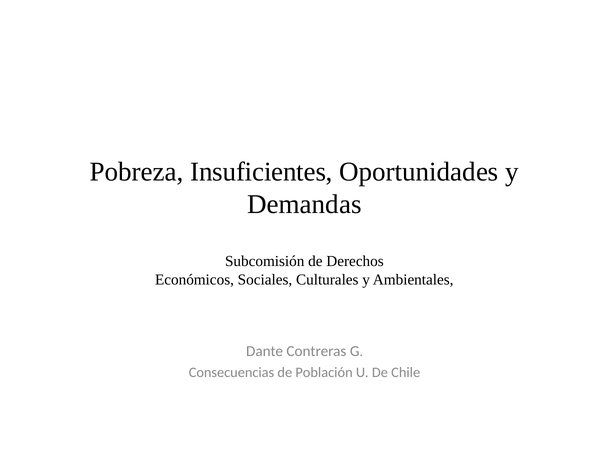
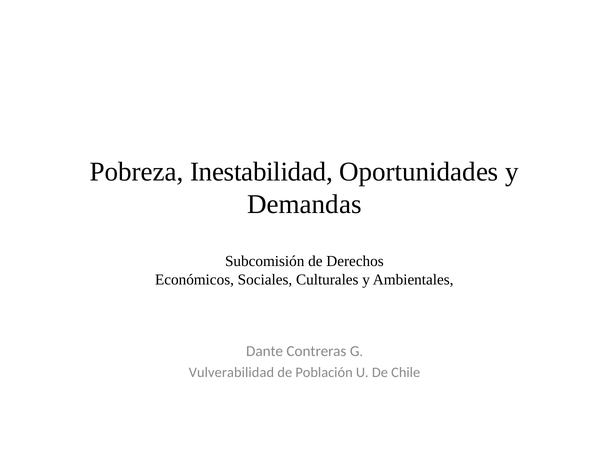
Insuficientes: Insuficientes -> Inestabilidad (262, 172)
Consecuencias: Consecuencias -> Vulverabilidad (231, 372)
